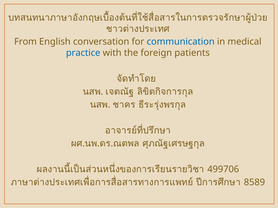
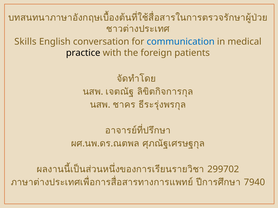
From: From -> Skills (25, 42)
practice colour: blue -> black (83, 53)
499706: 499706 -> 299702 (223, 170)
8589: 8589 -> 7940 (254, 183)
